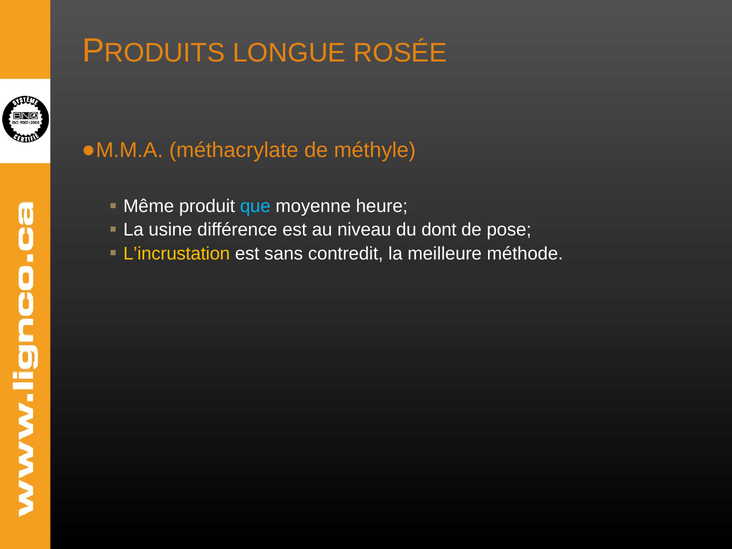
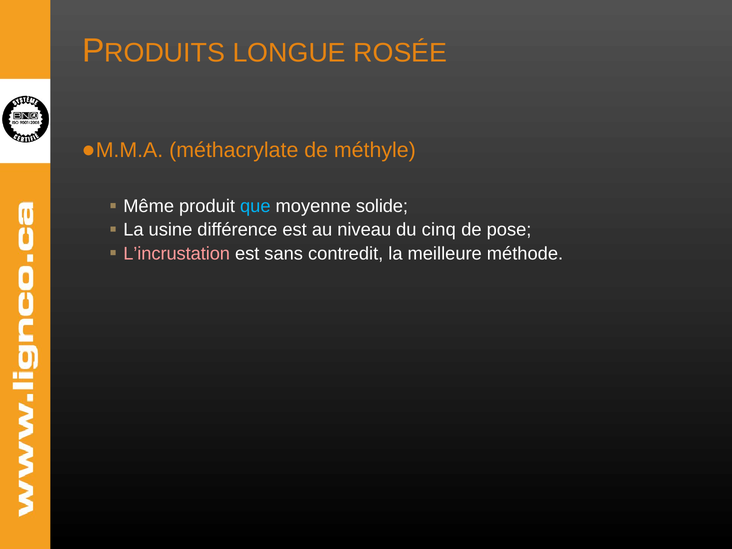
heure: heure -> solide (382, 206)
dont: dont -> cinq (439, 230)
L’incrustation colour: yellow -> pink (177, 253)
